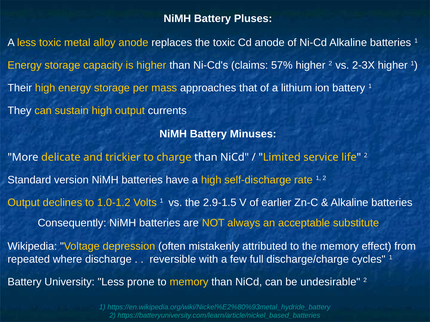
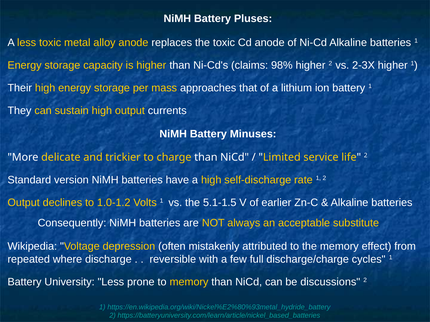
57%: 57% -> 98% (282, 65)
2.9-1.5: 2.9-1.5 -> 5.1-1.5 (220, 203)
undesirable: undesirable -> discussions (330, 282)
